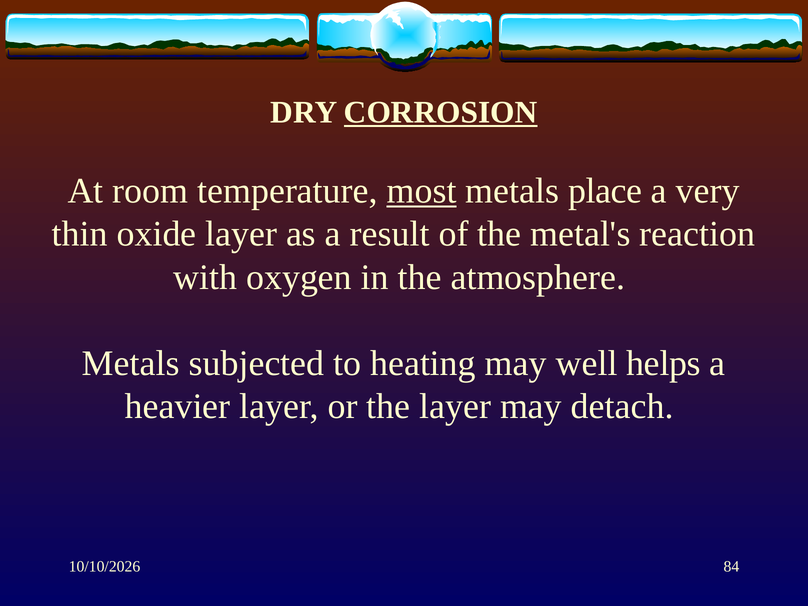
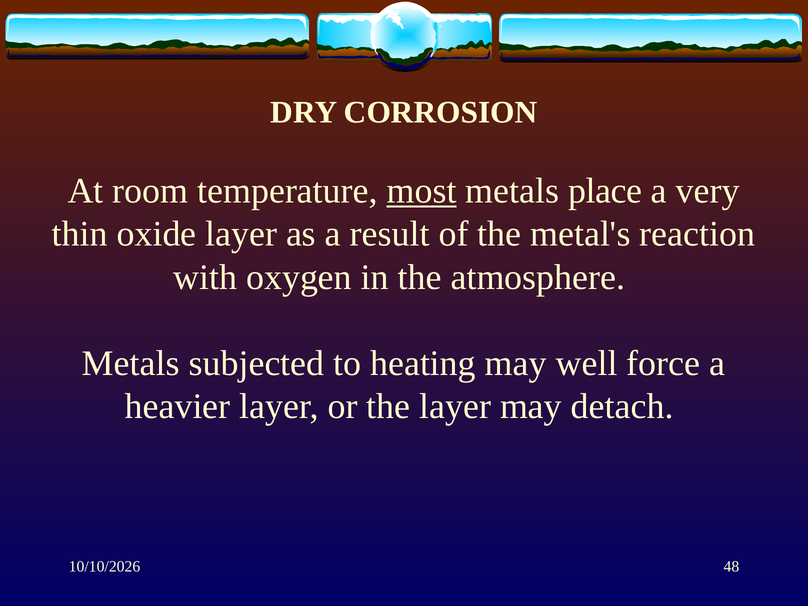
CORROSION underline: present -> none (441, 113)
helps: helps -> force (663, 363)
84: 84 -> 48 (731, 567)
